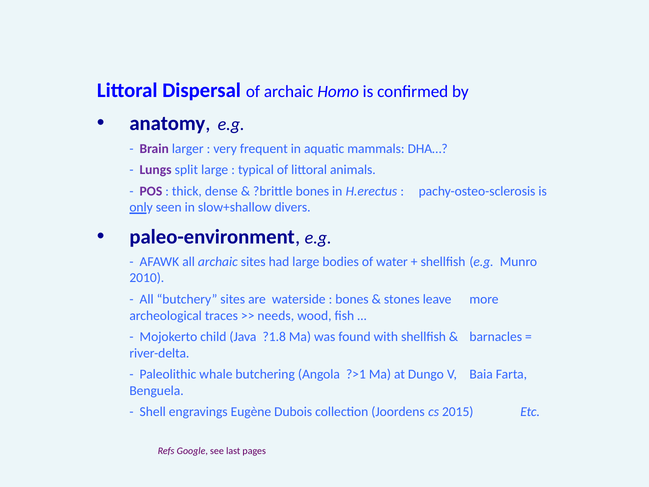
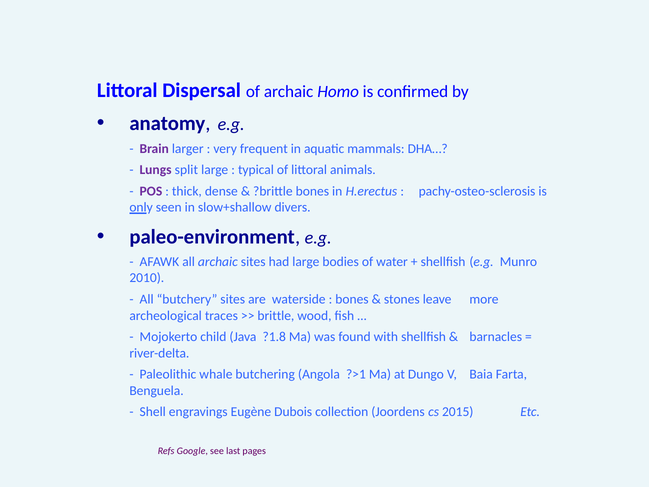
needs: needs -> brittle (276, 315)
